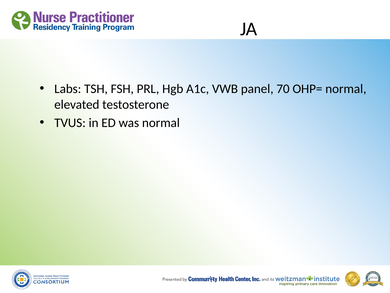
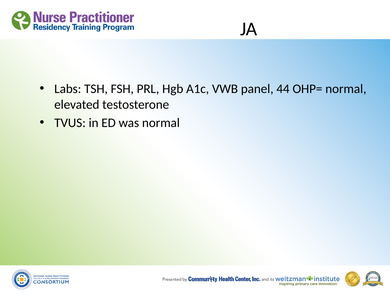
70: 70 -> 44 (283, 89)
